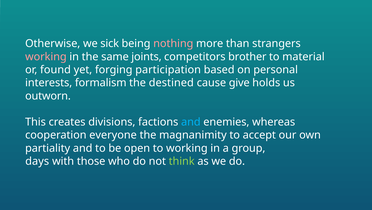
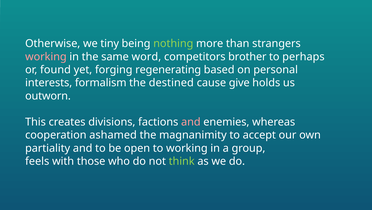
sick: sick -> tiny (110, 43)
nothing colour: pink -> light green (173, 43)
joints: joints -> word (146, 56)
material: material -> perhaps (303, 56)
participation: participation -> regenerating (168, 70)
and colour: light blue -> pink (191, 122)
everyone: everyone -> ashamed (113, 135)
days: days -> feels (37, 161)
